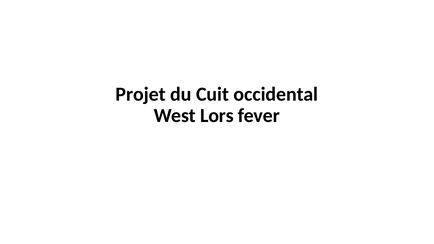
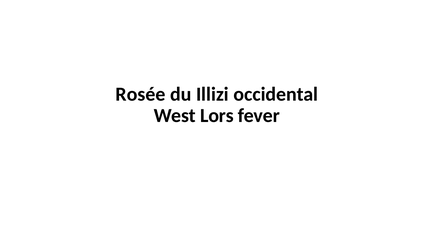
Projet: Projet -> Rosée (141, 94)
Cuit: Cuit -> Illizi (212, 94)
